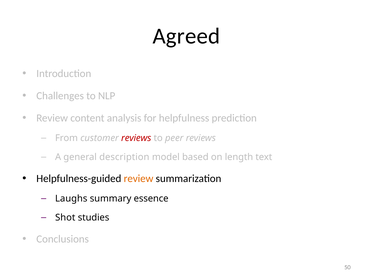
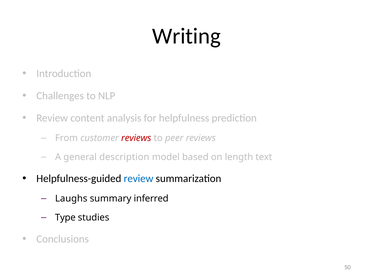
Agreed: Agreed -> Writing (186, 36)
review colour: orange -> blue (139, 178)
essence: essence -> inferred (151, 198)
Shot: Shot -> Type (65, 217)
